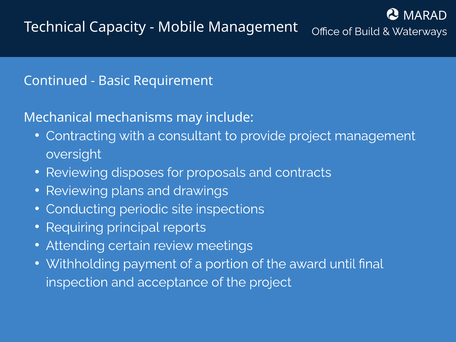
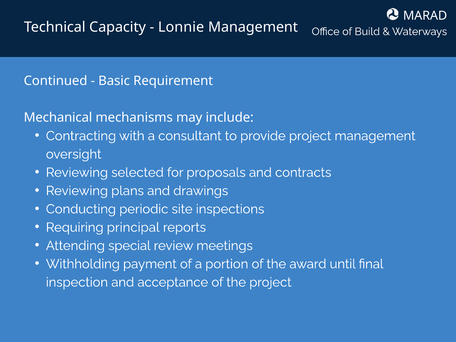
Mobile: Mobile -> Lonnie (181, 27)
disposes: disposes -> selected (138, 172)
certain: certain -> special (129, 246)
